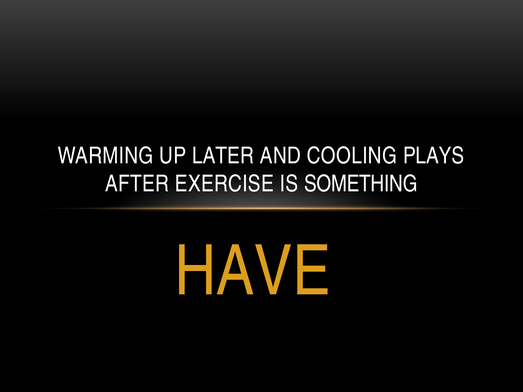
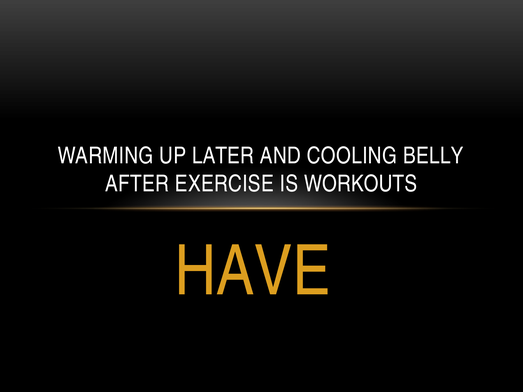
PLAYS: PLAYS -> BELLY (433, 156)
SOMETHING: SOMETHING -> WORKOUTS (361, 184)
